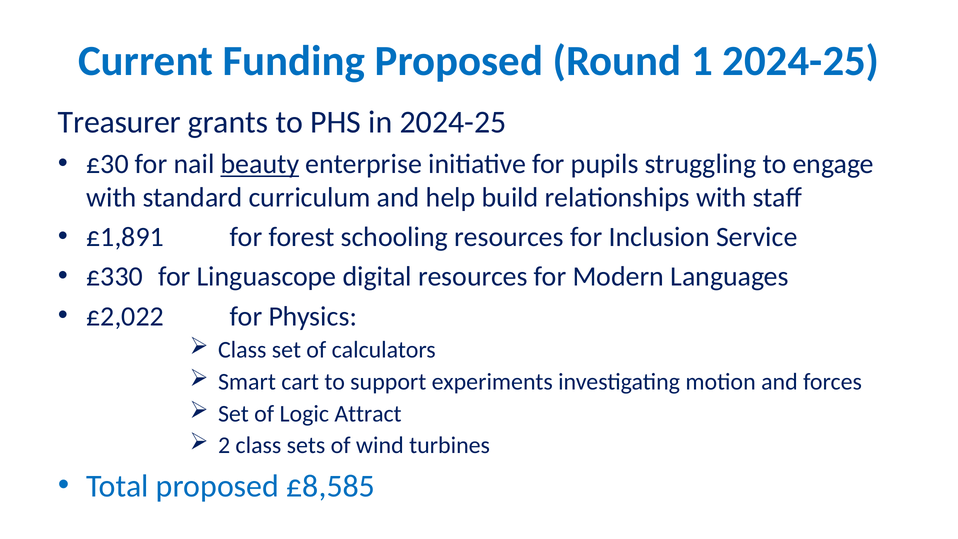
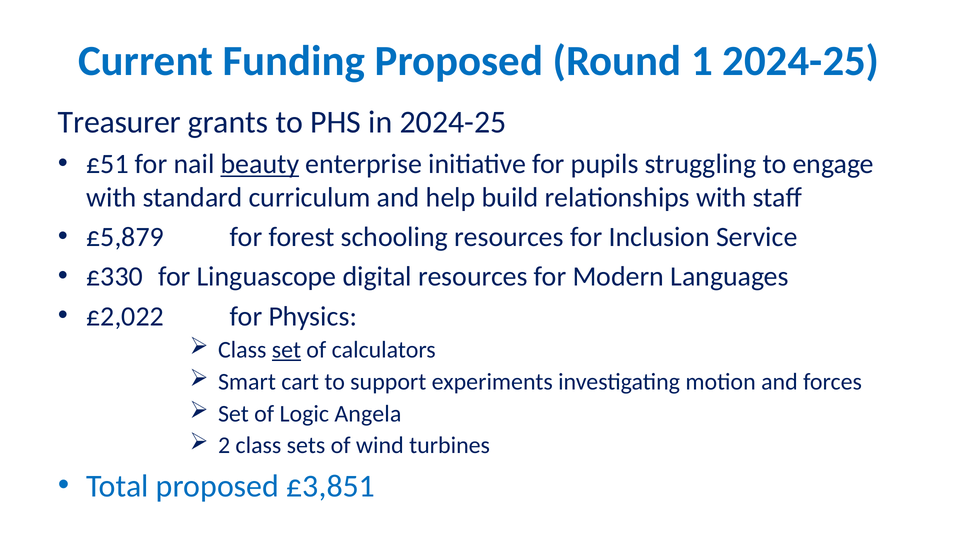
£30: £30 -> £51 (107, 164)
£1,891: £1,891 -> £5,879 (125, 237)
set underline: none -> present (286, 350)
Attract: Attract -> Angela (368, 414)
£8,585: £8,585 -> £3,851 (331, 486)
